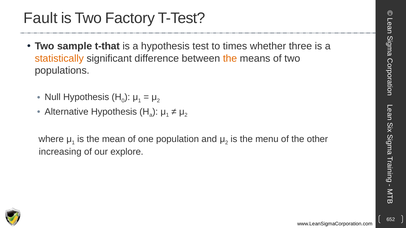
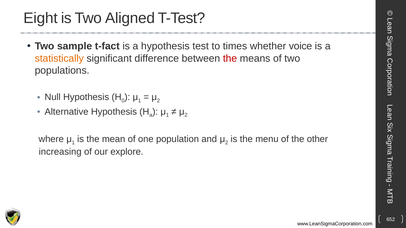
Fault: Fault -> Eight (40, 18)
Factory: Factory -> Aligned (130, 18)
t-that: t-that -> t-fact (107, 46)
three: three -> voice (300, 46)
the colour: orange -> red (230, 59)
